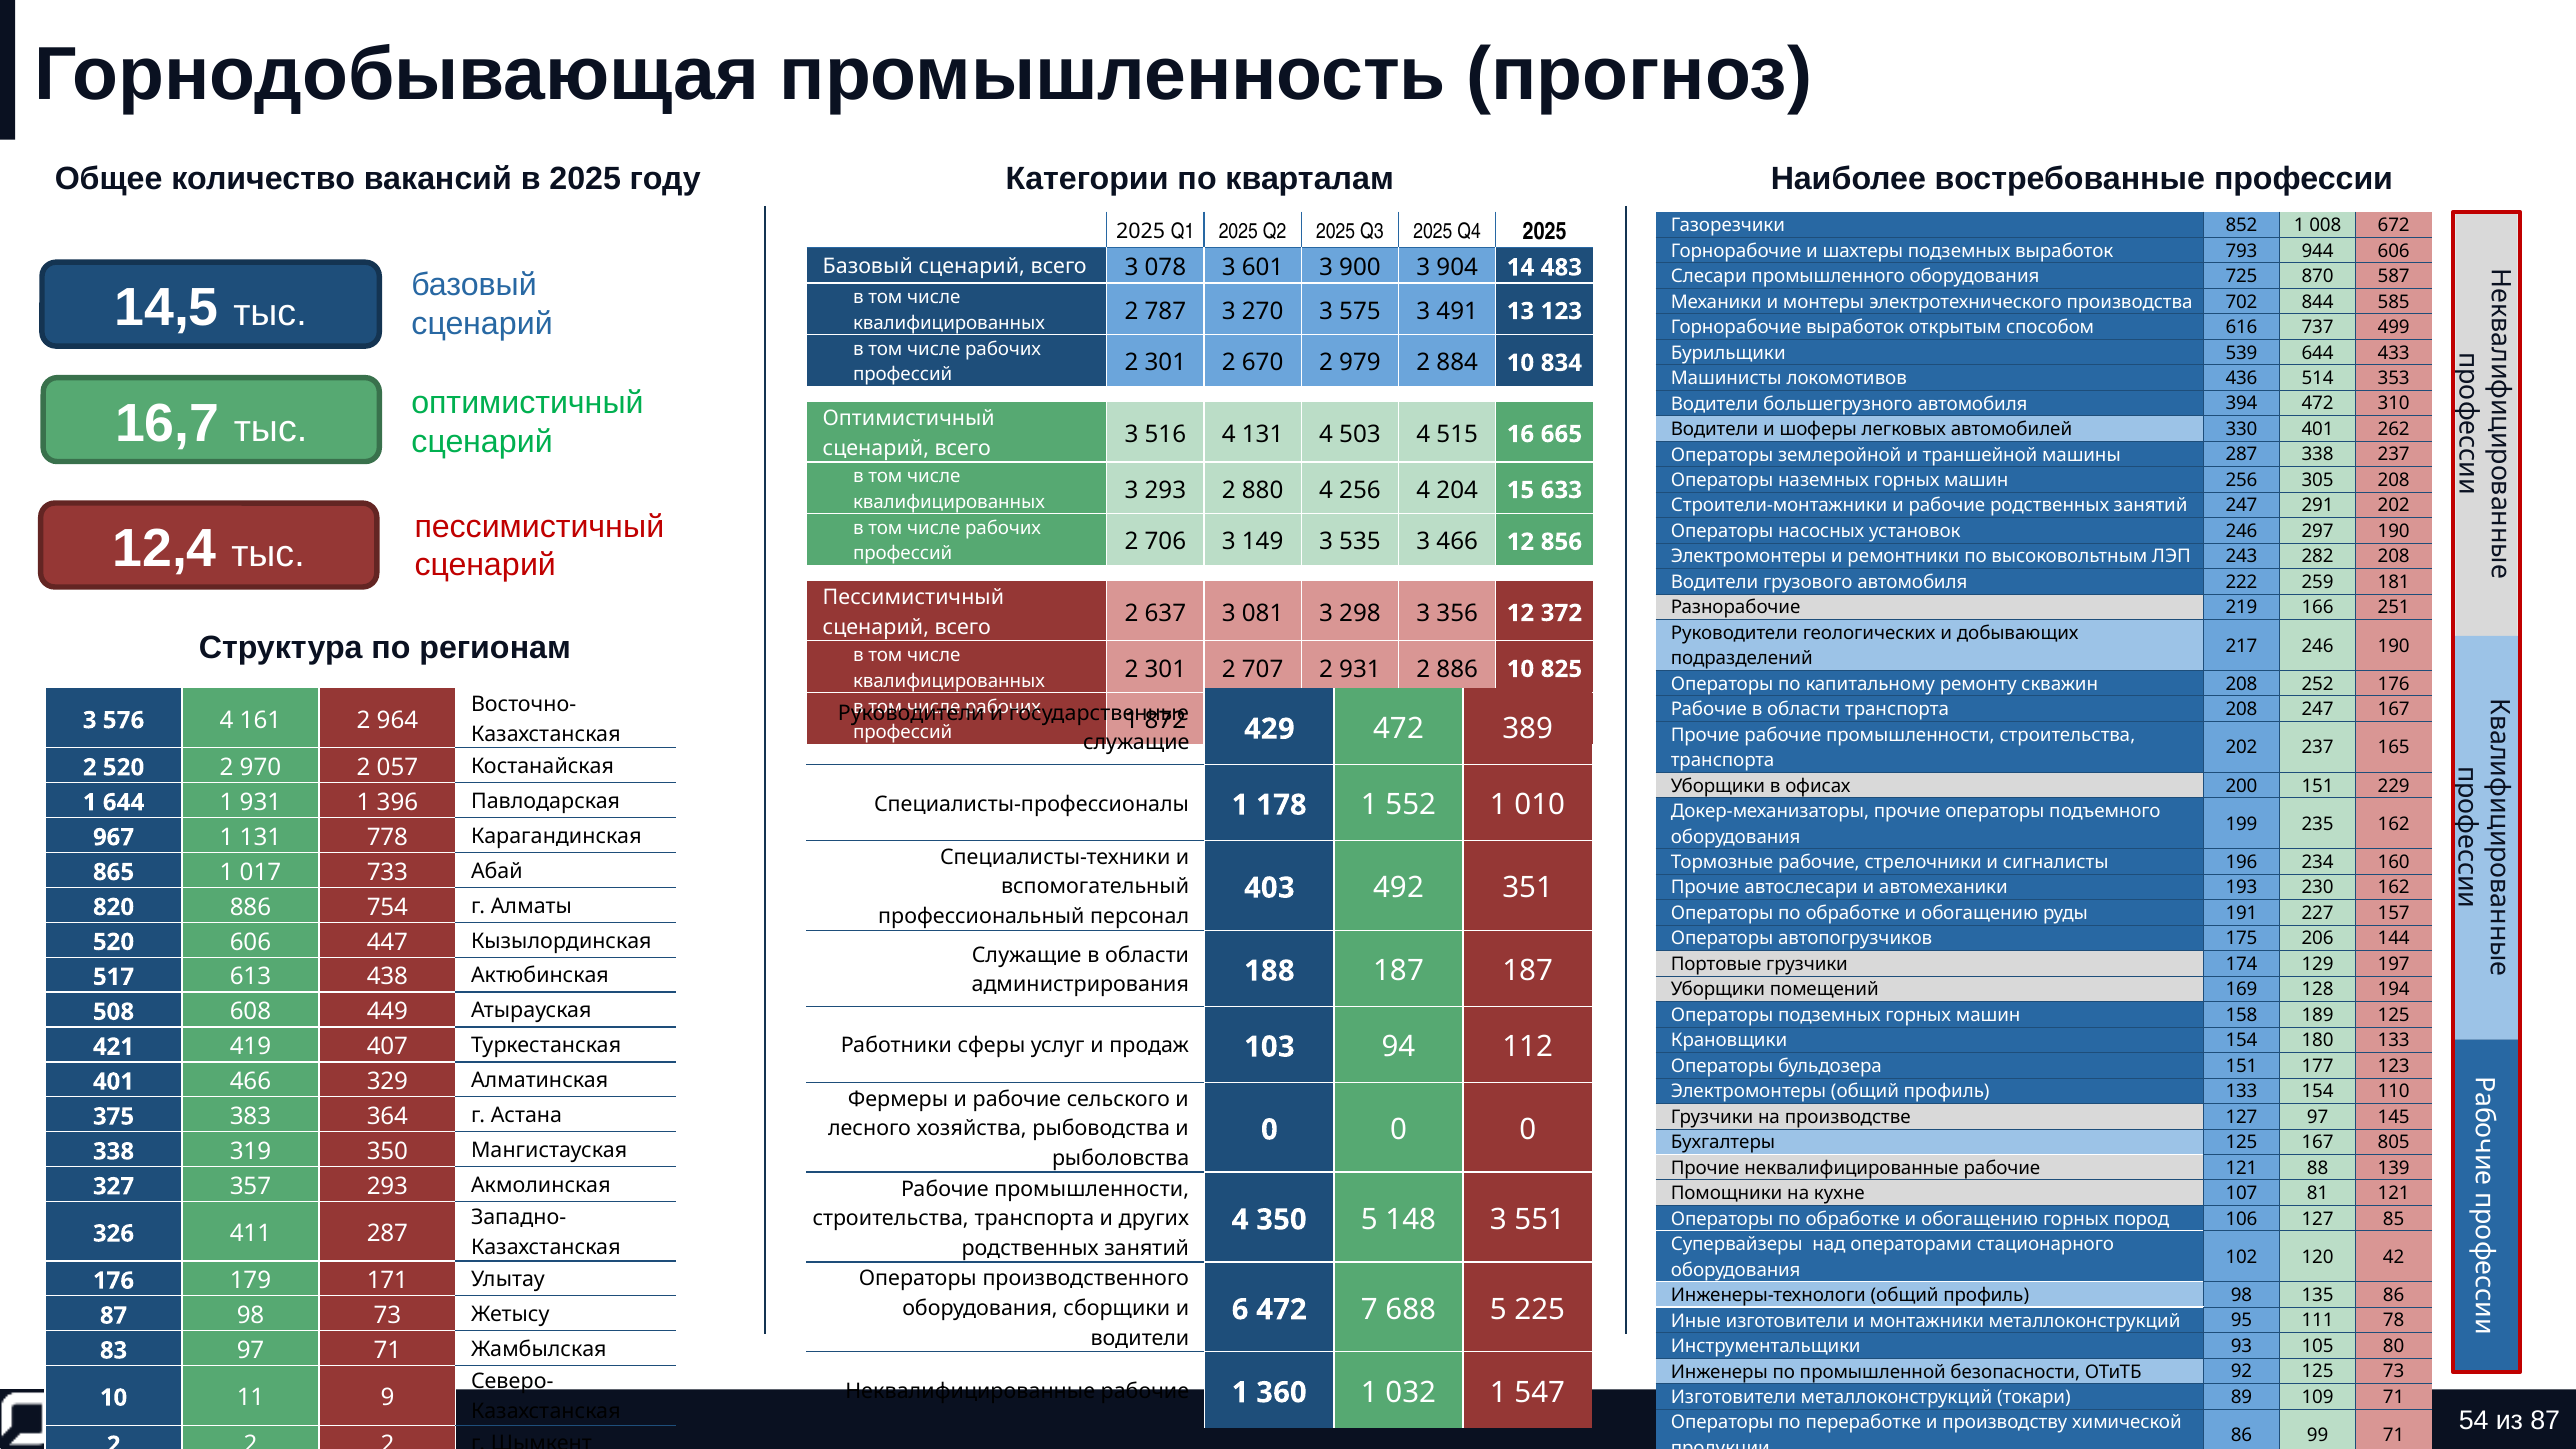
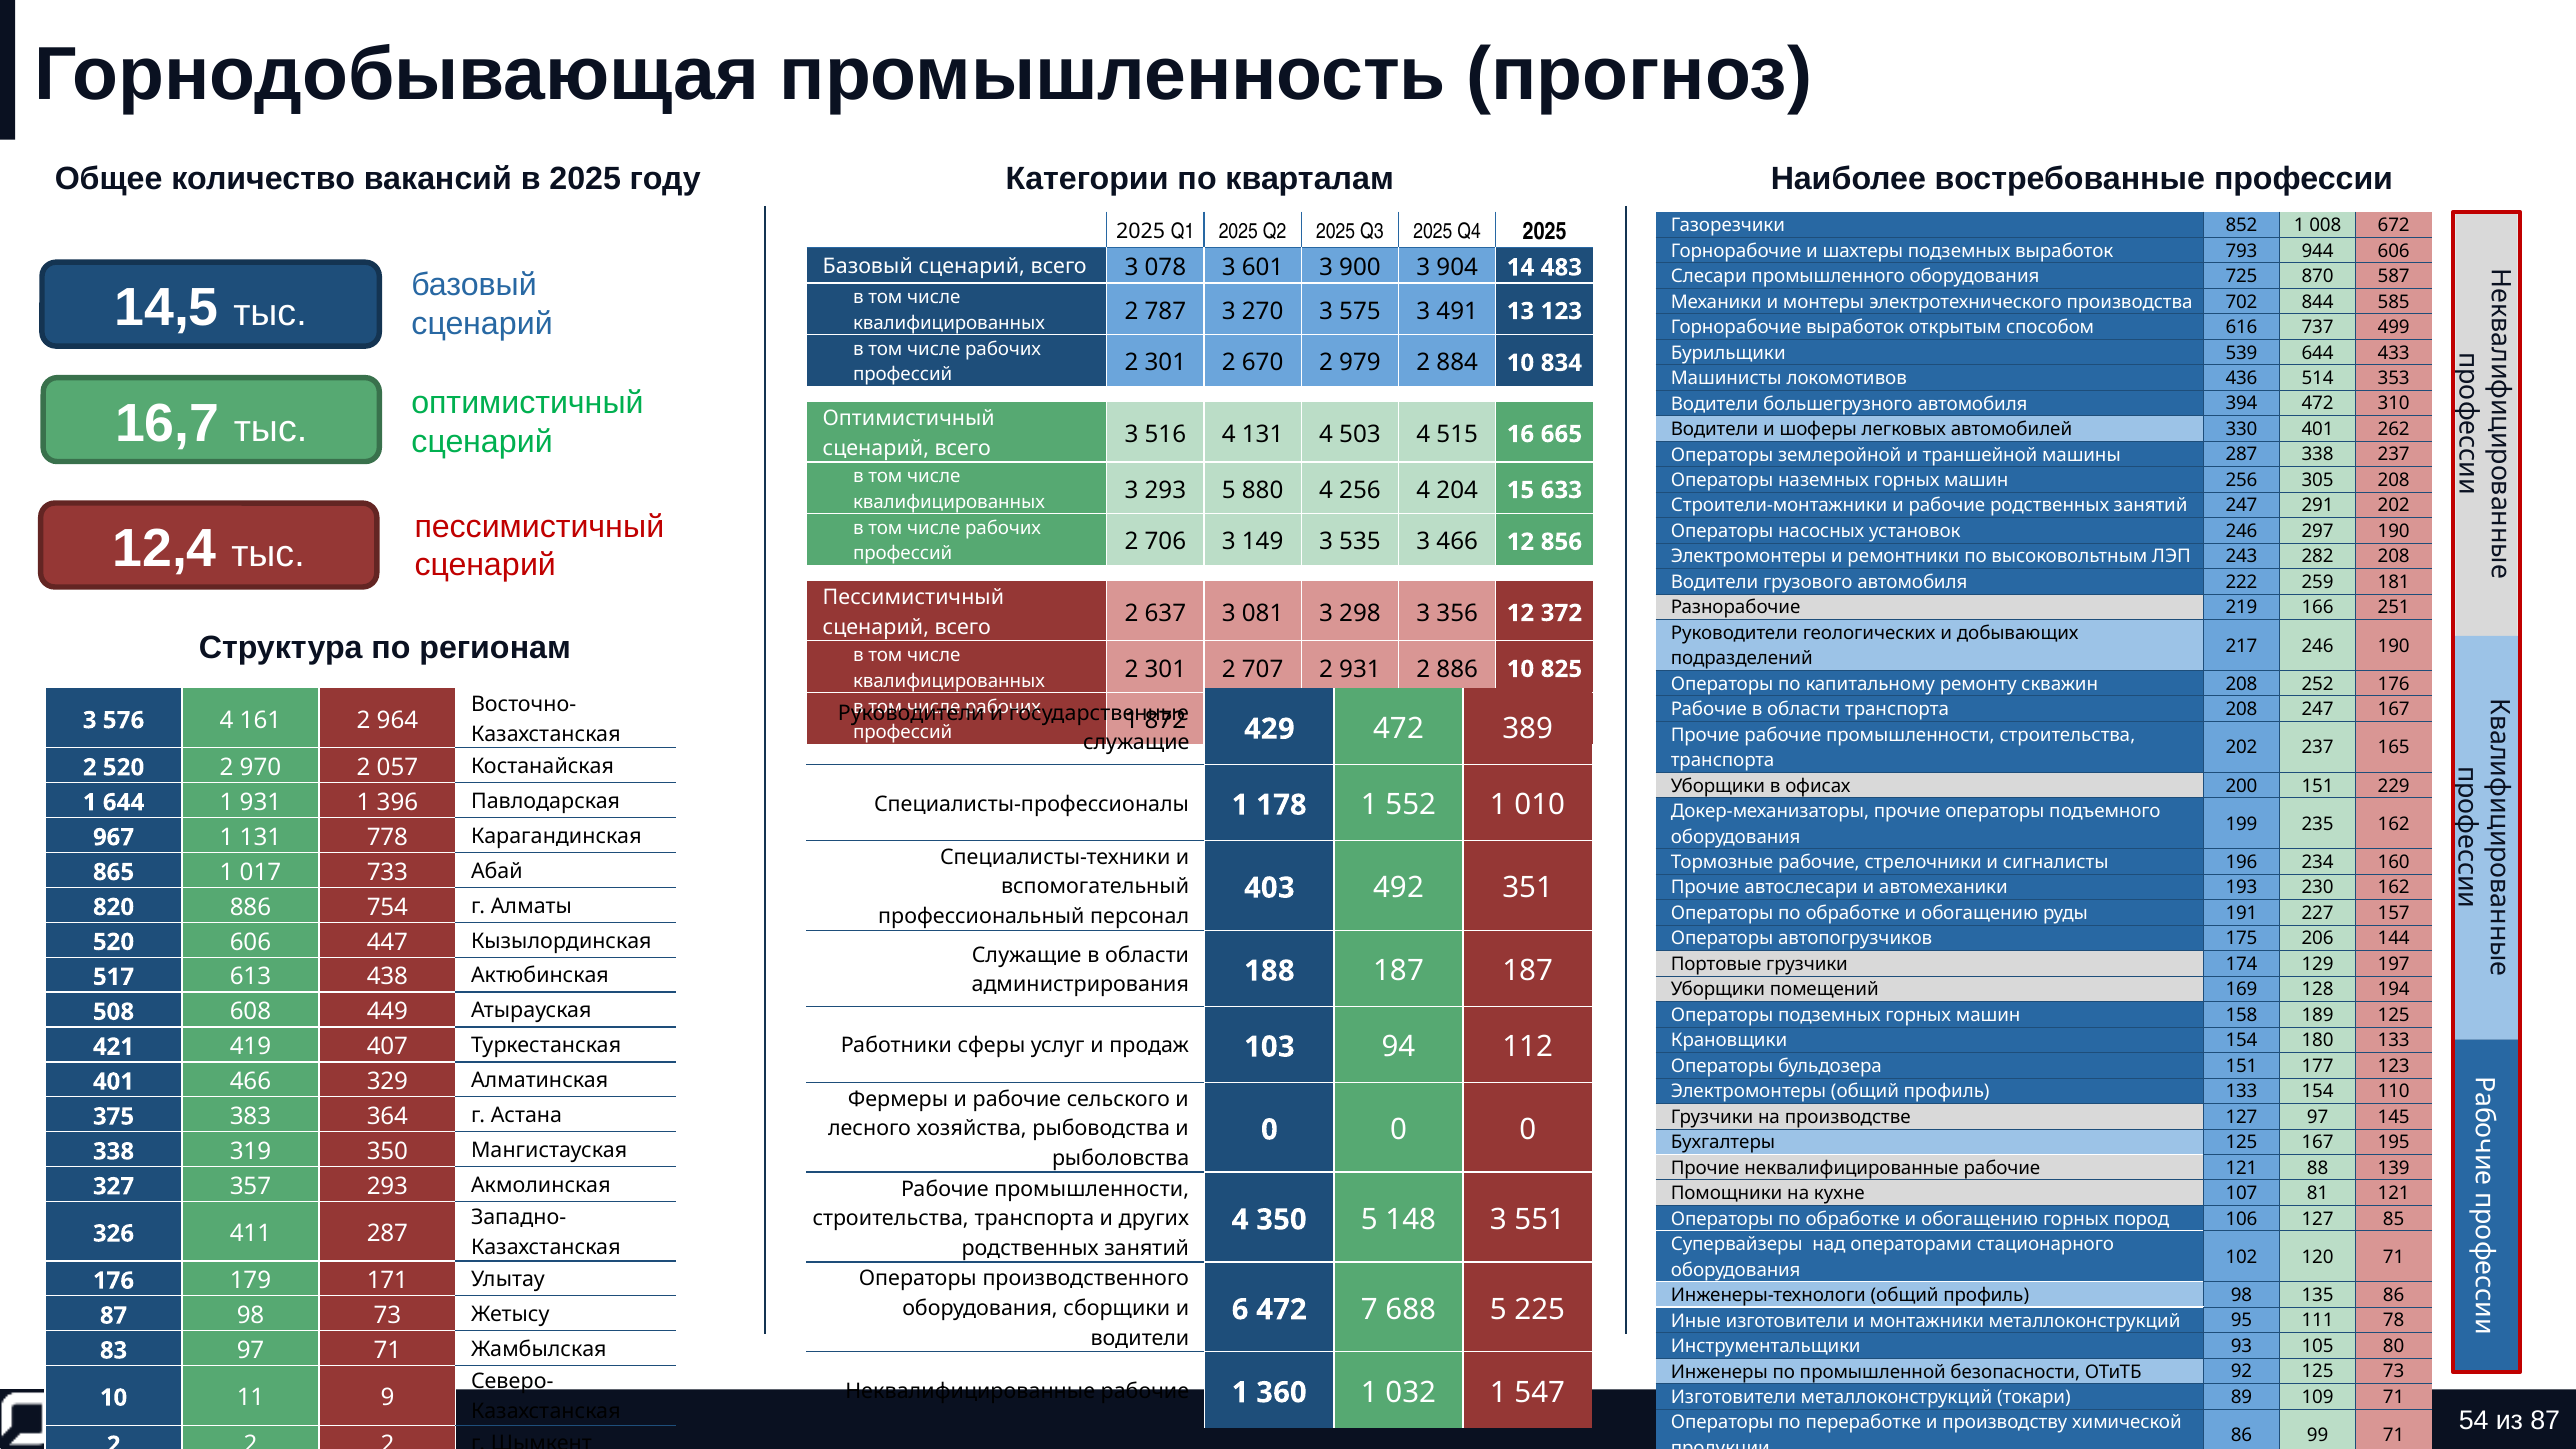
293 2: 2 -> 5 (1229, 490)
805: 805 -> 195 (2394, 1142)
120 42: 42 -> 71 (2394, 1257)
